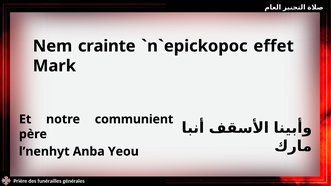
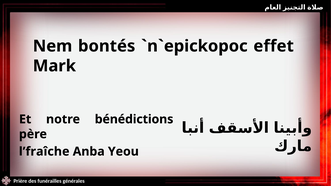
crainte: crainte -> bontés (107, 46)
communient: communient -> bénédictions (134, 119)
l’nenhyt: l’nenhyt -> l’fraîche (44, 152)
